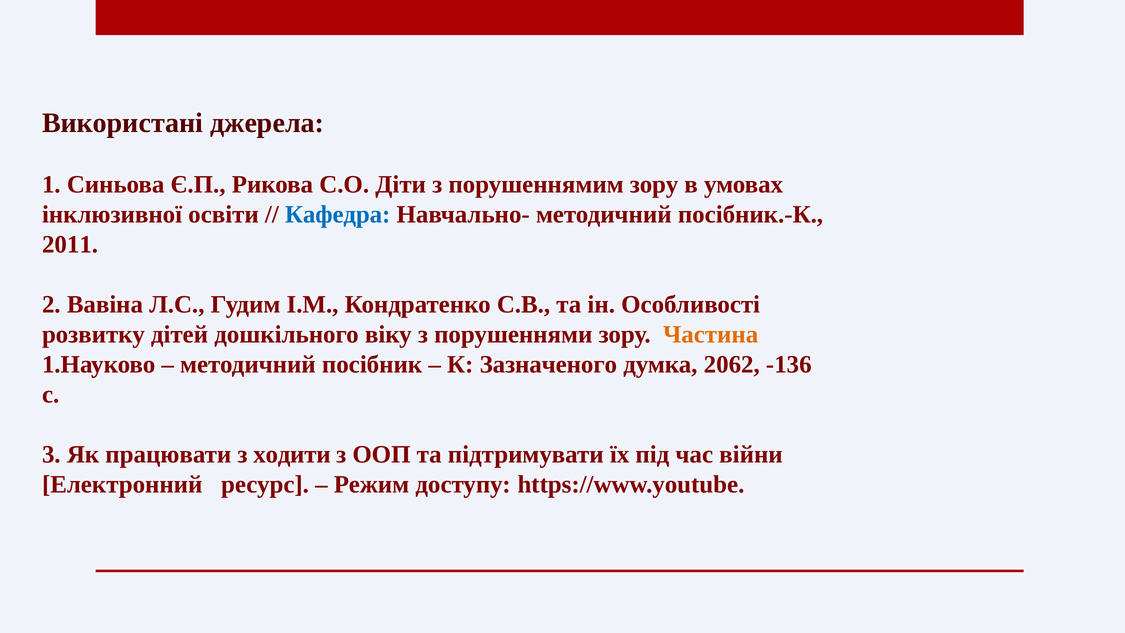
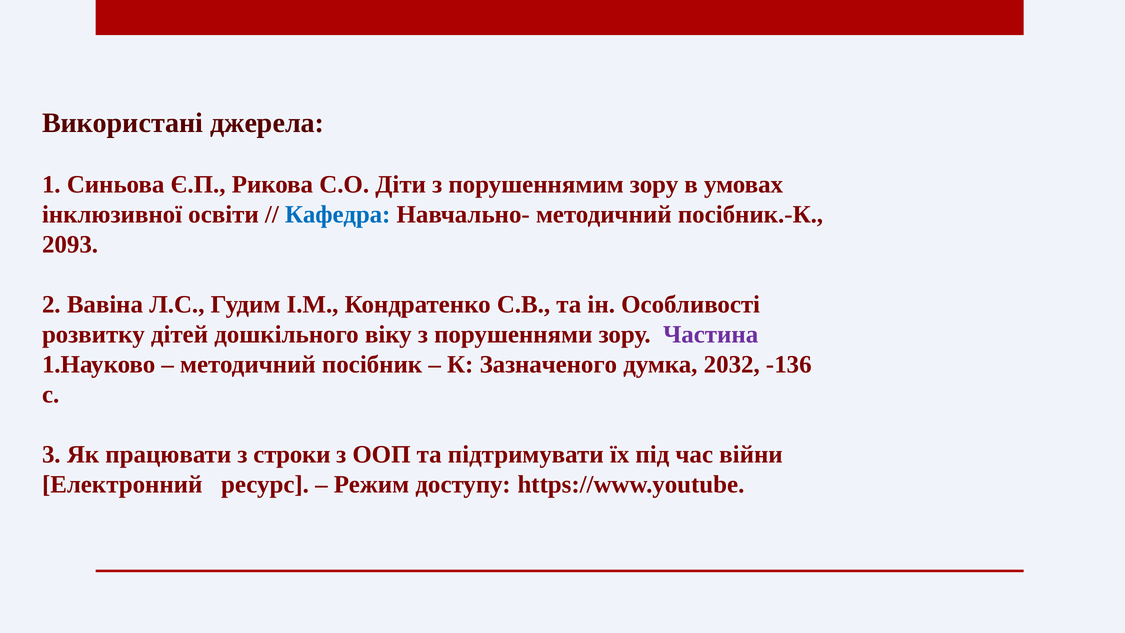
2011: 2011 -> 2093 (70, 245)
Частина colour: orange -> purple (711, 335)
2062: 2062 -> 2032 (732, 365)
ходити: ходити -> строки (292, 455)
